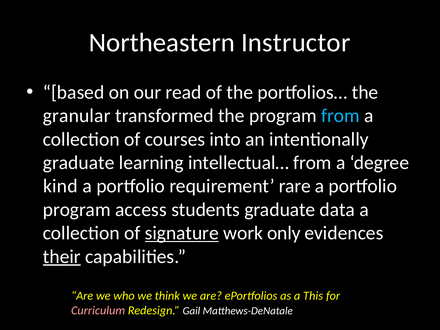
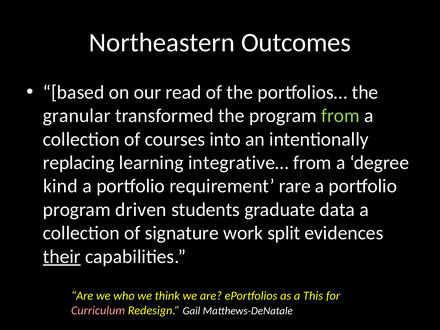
Instructor: Instructor -> Outcomes (296, 43)
from colour: light blue -> light green (340, 116)
graduate: graduate -> replacing (79, 163)
intellectual…: intellectual… -> integrative… (238, 163)
access: access -> driven (141, 210)
signature underline: present -> none (182, 233)
only: only -> split (284, 233)
